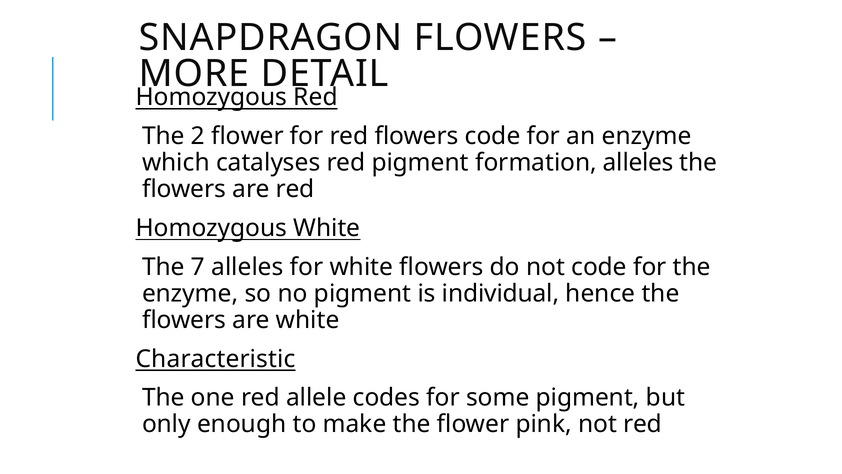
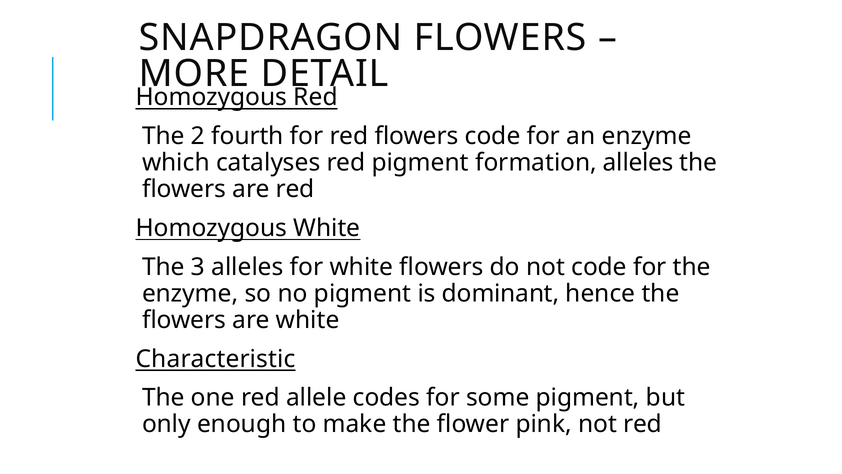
2 flower: flower -> fourth (248, 136)
7: 7 -> 3 (198, 267)
individual: individual -> dominant (501, 293)
